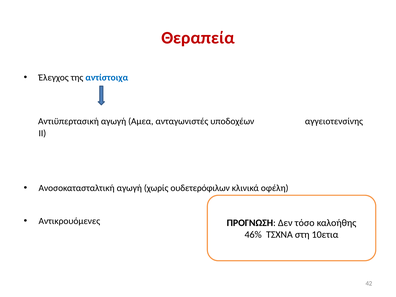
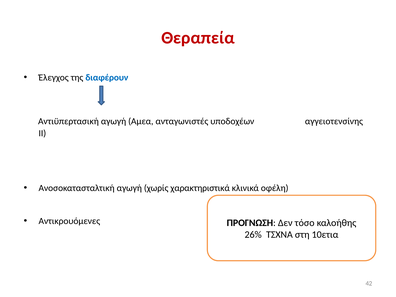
αντίστοιχα: αντίστοιχα -> διαφέρουν (107, 78)
ουδετερόφιλων: ουδετερόφιλων -> χαρακτηριστικά (200, 188)
46%: 46% -> 26% (253, 235)
